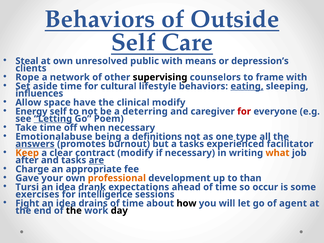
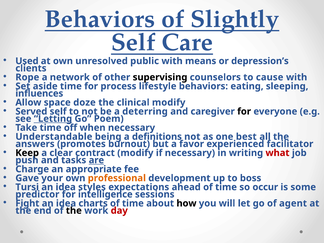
Outside: Outside -> Slightly (235, 19)
Steal: Steal -> Used (27, 61)
frame: frame -> cause (270, 77)
cultural: cultural -> process (118, 86)
eating underline: present -> none (247, 86)
have: have -> doze (84, 102)
Energy: Energy -> Served (31, 111)
for colour: red -> black (244, 111)
Emotionalabuse: Emotionalabuse -> Understandable (54, 137)
type: type -> best (246, 137)
answers underline: present -> none (35, 144)
a tasks: tasks -> favor (192, 144)
Keep colour: orange -> black (27, 153)
what colour: orange -> red (278, 153)
after: after -> push (27, 160)
than: than -> boss (251, 178)
drank: drank -> styles (92, 187)
exercises: exercises -> predictor (37, 194)
drains: drains -> charts (93, 203)
day colour: black -> red (119, 211)
